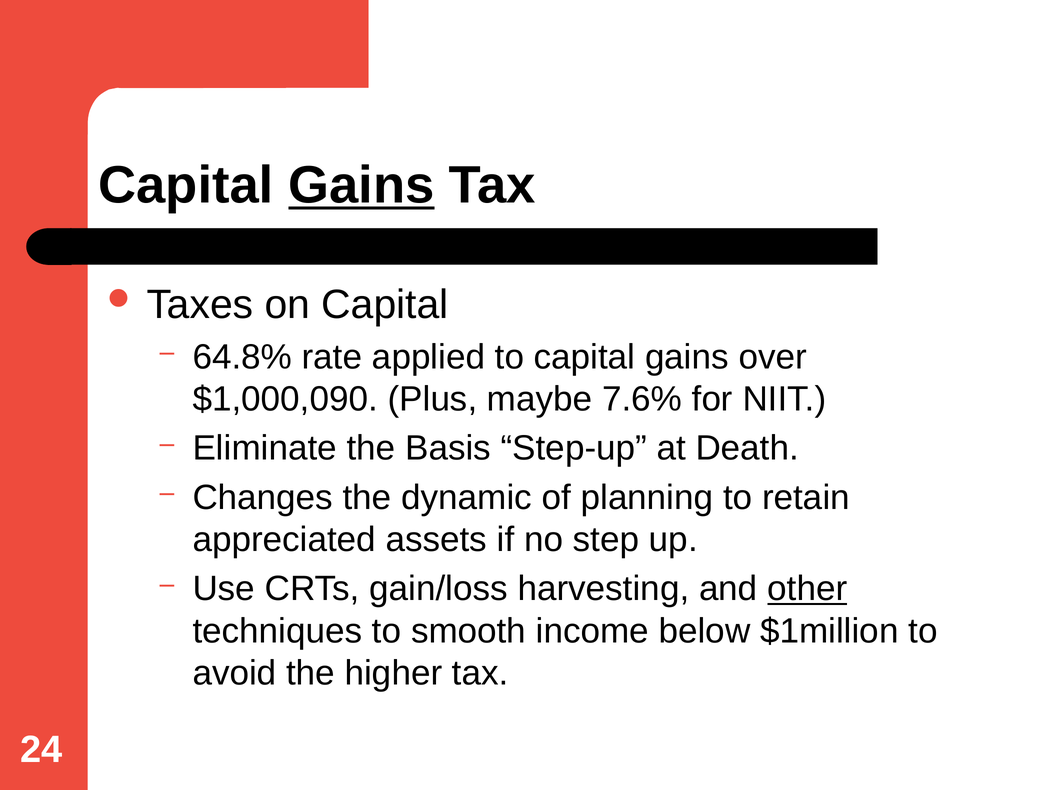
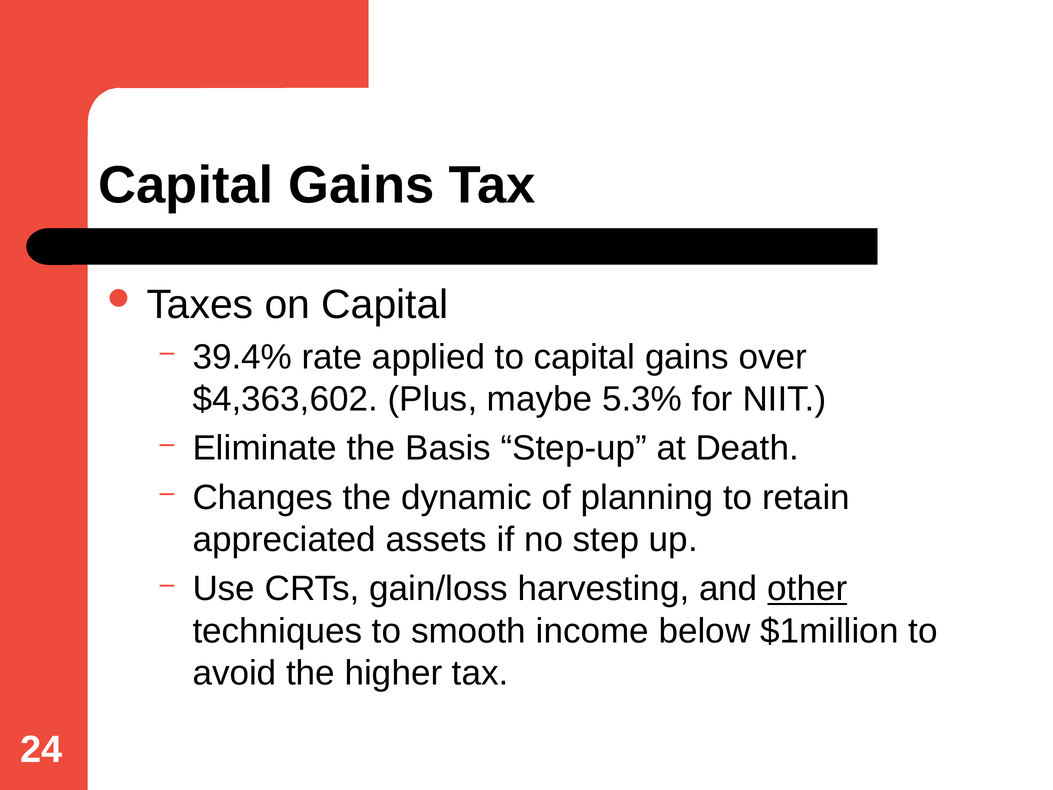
Gains underline: present -> none (361, 185)
64.8%: 64.8% -> 39.4% (242, 357)
$1,000,090: $1,000,090 -> $4,363,602 (285, 399)
7.6%: 7.6% -> 5.3% (642, 399)
